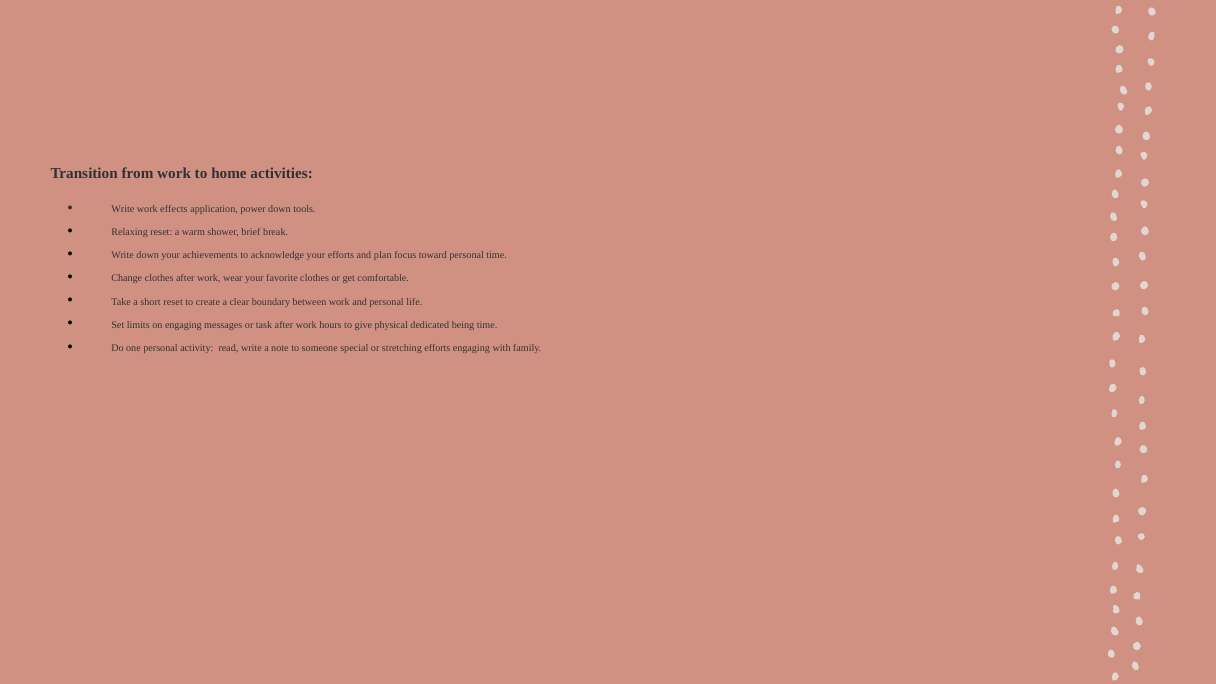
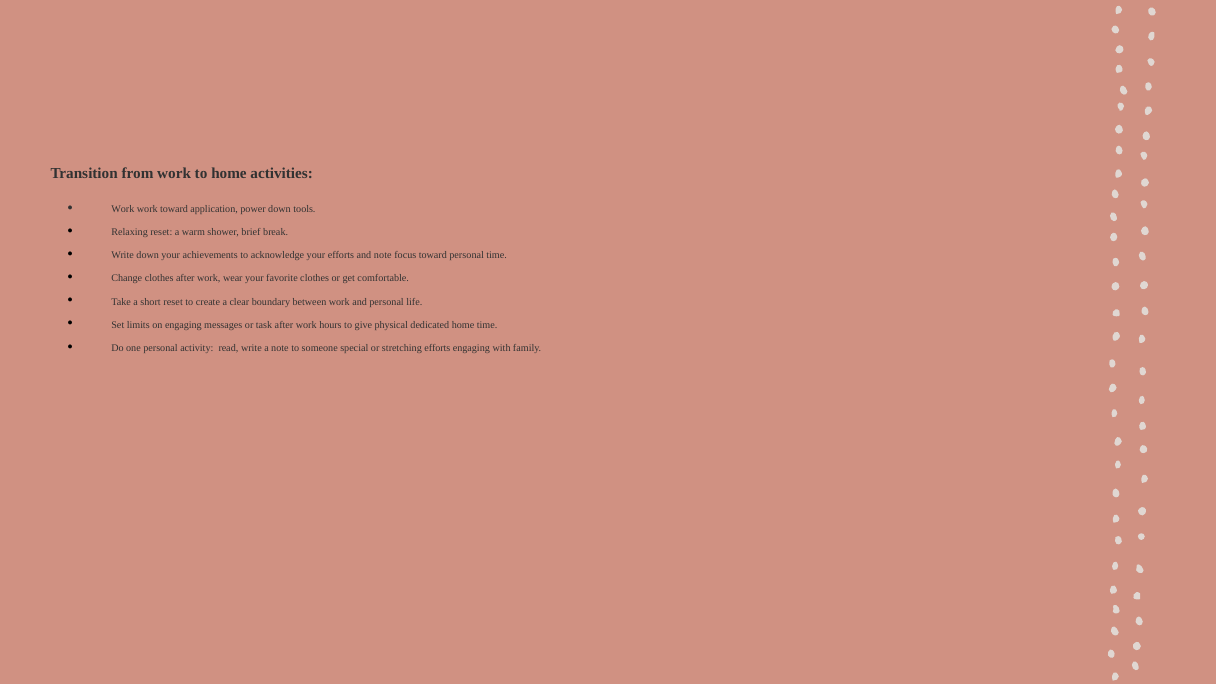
Write: Write -> Work (123, 209)
work effects: effects -> toward (174, 209)
and plan: plan -> note (383, 256)
dedicated being: being -> home (463, 325)
